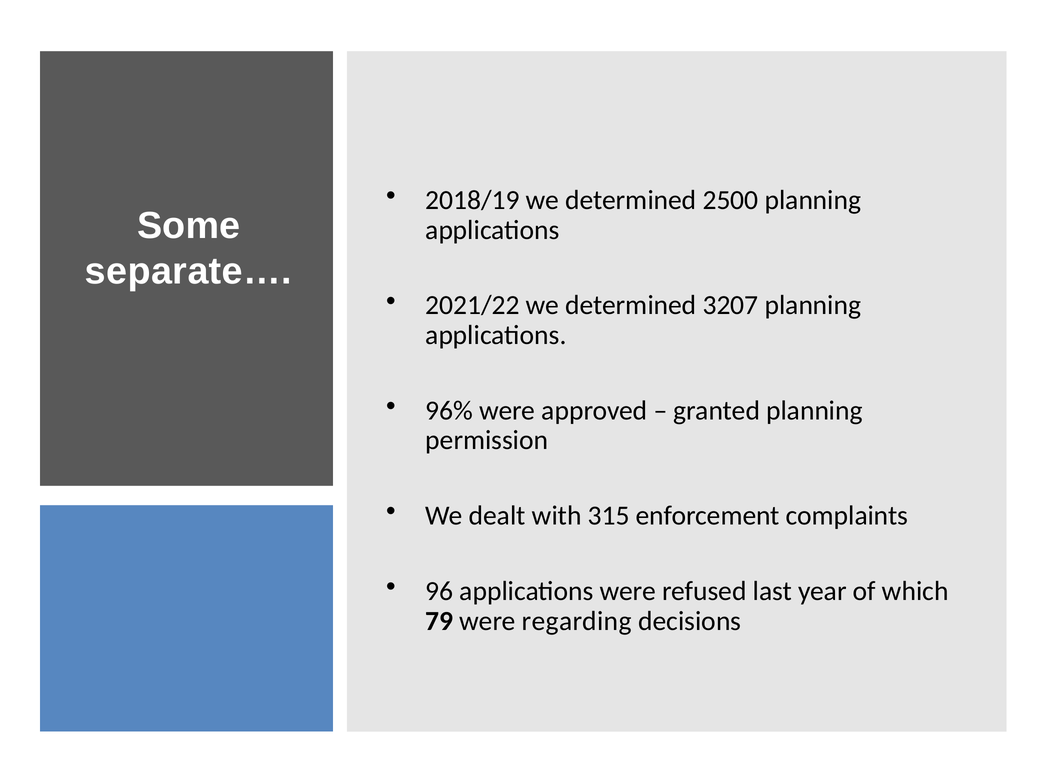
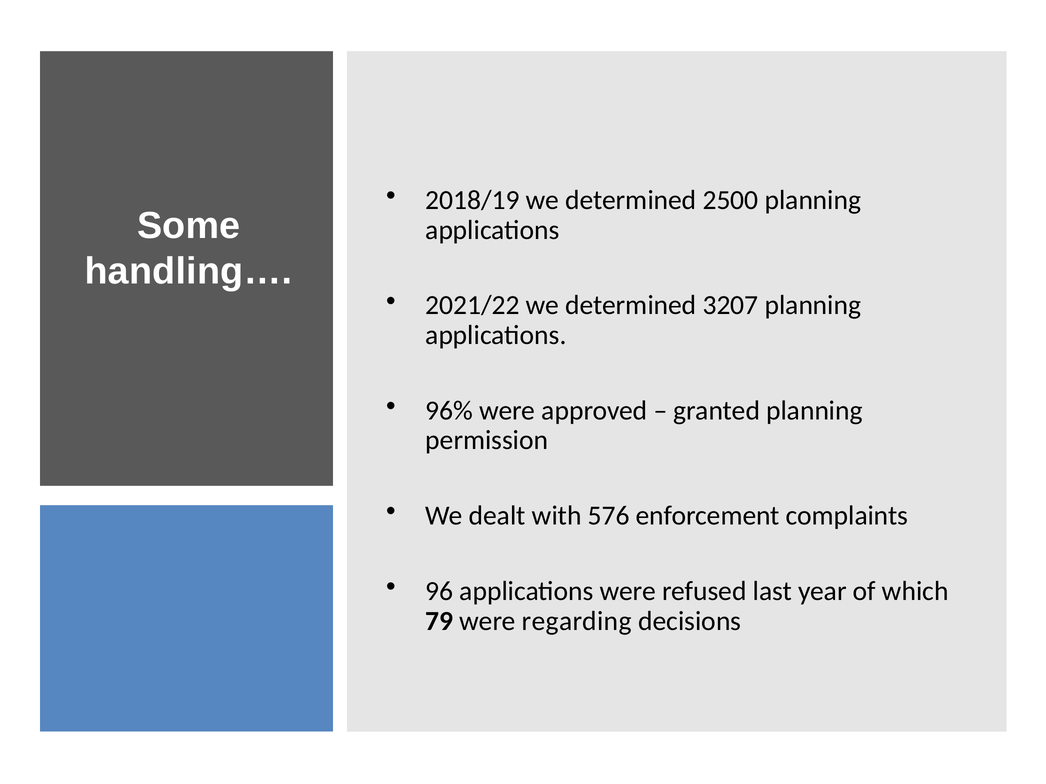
separate…: separate… -> handling… (188, 271)
315: 315 -> 576 (609, 516)
